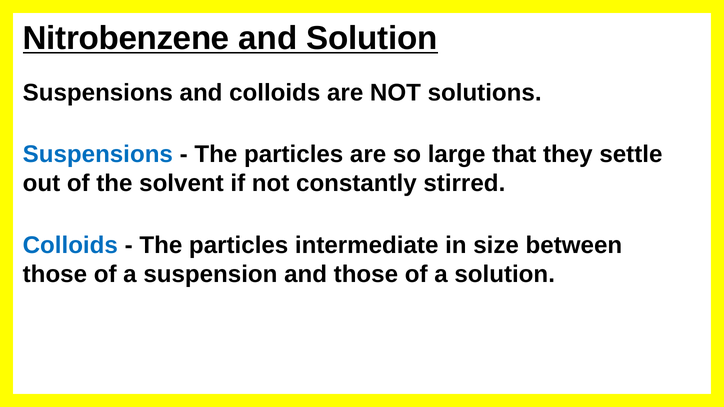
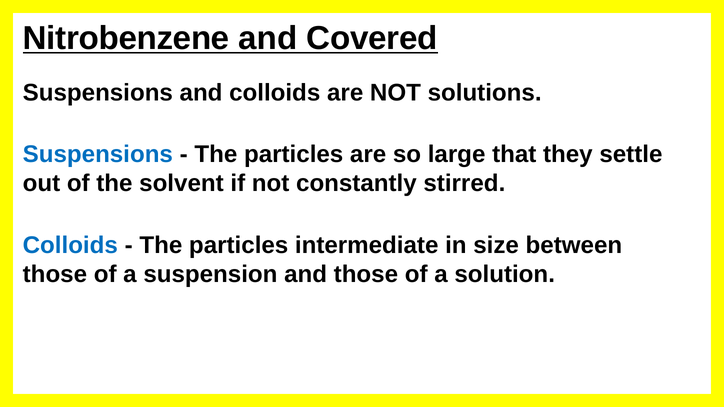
and Solution: Solution -> Covered (372, 38)
